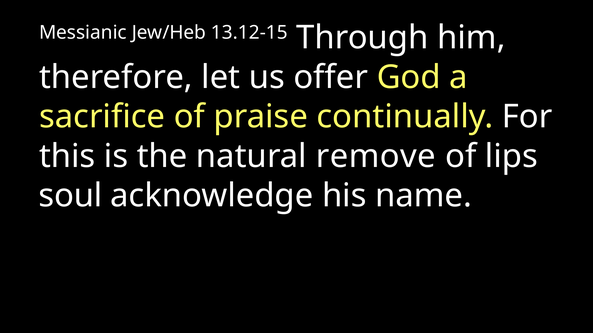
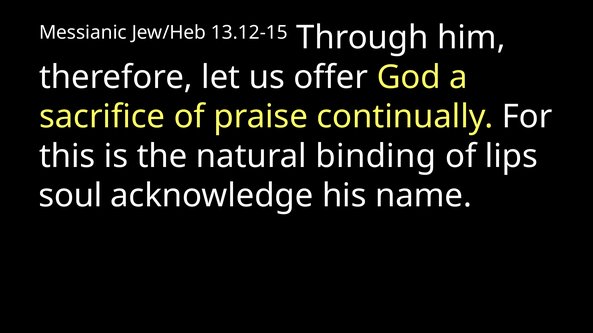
remove: remove -> binding (376, 156)
